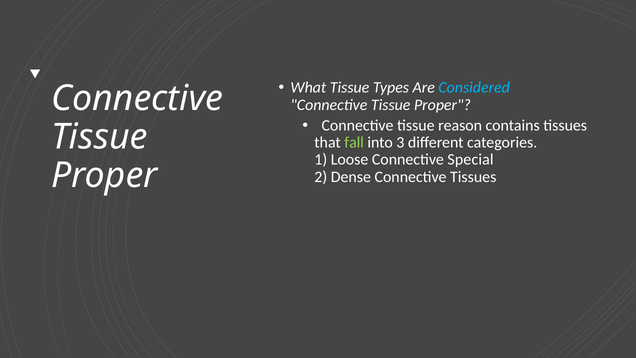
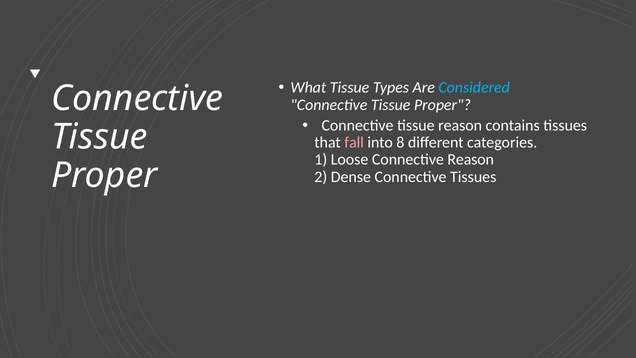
fall colour: light green -> pink (354, 142)
3: 3 -> 8 (400, 142)
Connective Special: Special -> Reason (471, 160)
